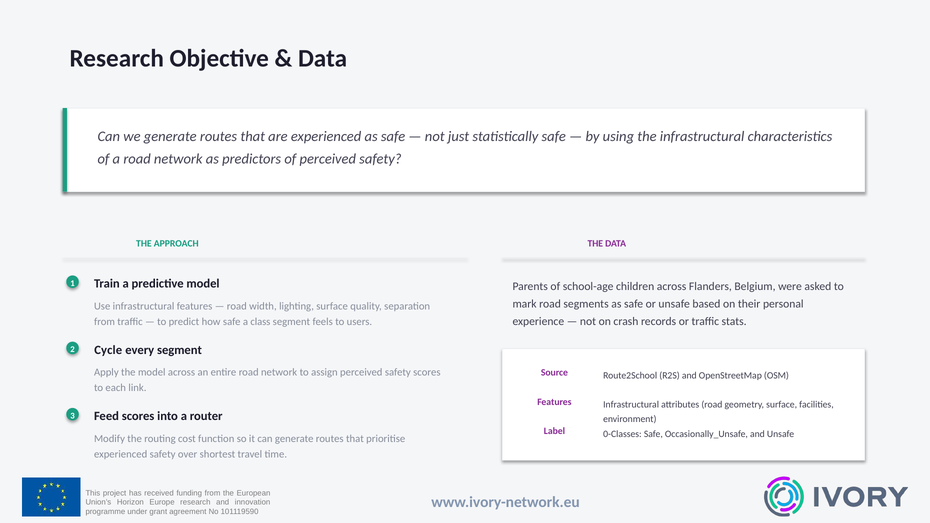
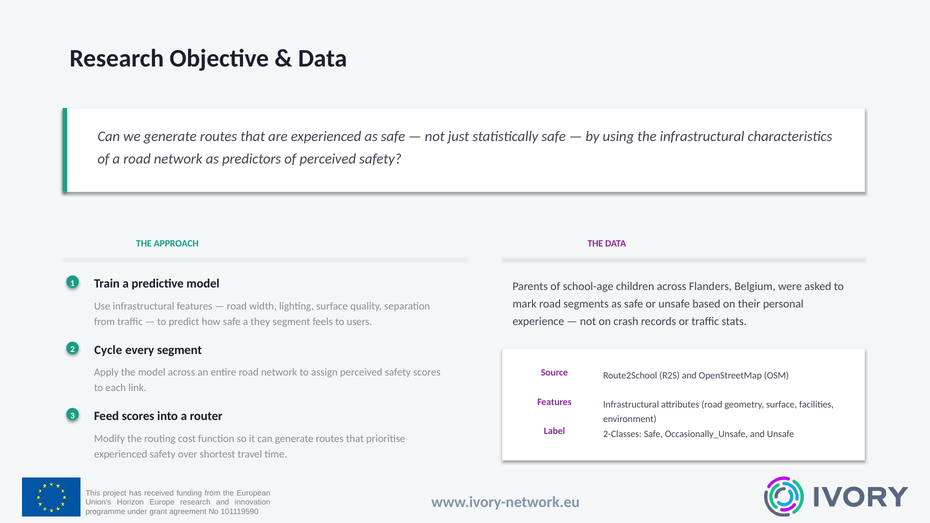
class: class -> they (260, 322)
0-Classes: 0-Classes -> 2-Classes (622, 434)
